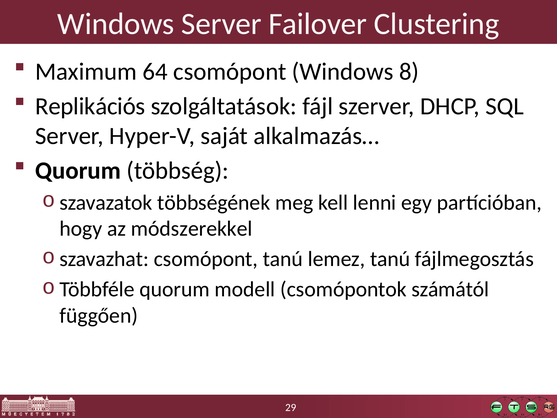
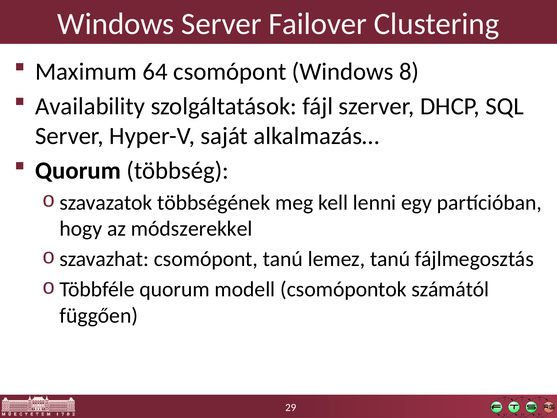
Replikációs: Replikációs -> Availability (90, 106)
